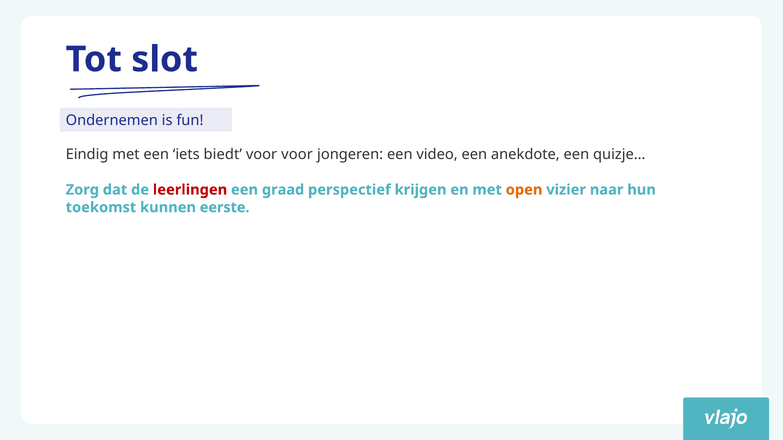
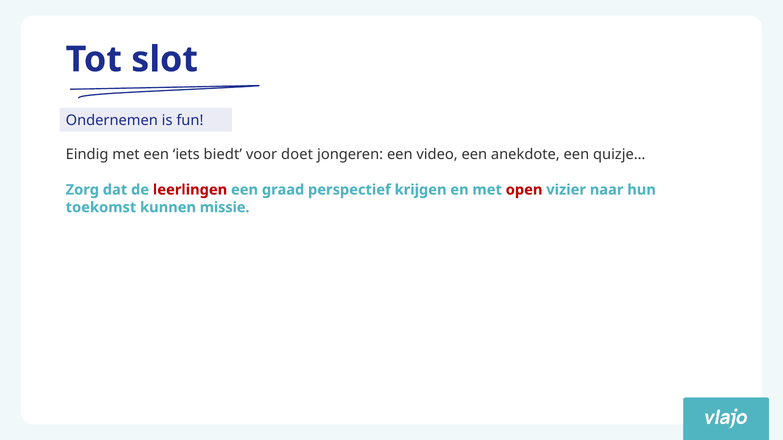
voor voor: voor -> doet (297, 155)
open colour: orange -> red (524, 190)
eerste: eerste -> missie (225, 208)
